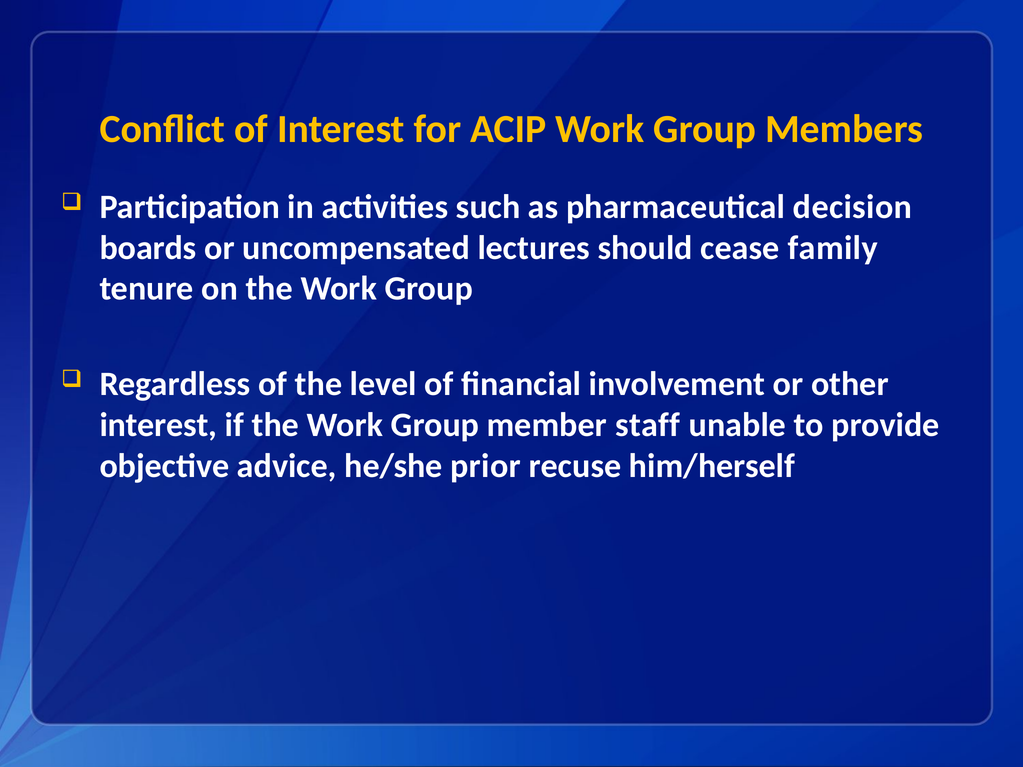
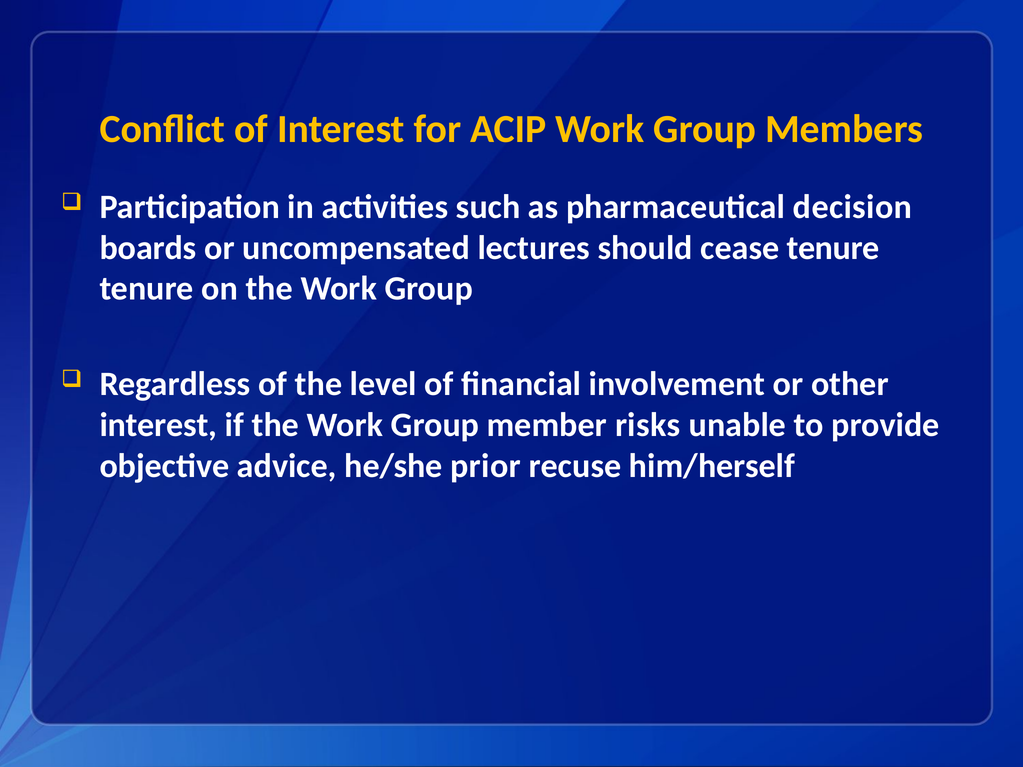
cease family: family -> tenure (833, 248)
staff: staff -> risks (648, 425)
